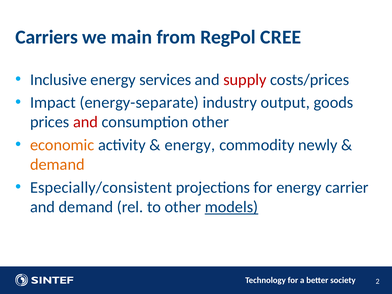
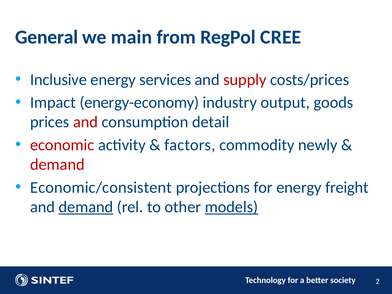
Carriers: Carriers -> General (47, 37)
energy-separate: energy-separate -> energy-economy (139, 103)
consumption other: other -> detail (211, 122)
economic colour: orange -> red (62, 145)
energy: energy -> factors (190, 145)
demand colour: orange -> red (57, 165)
Especially/consistent: Especially/consistent -> Economic/consistent (101, 187)
carrier: carrier -> freight (347, 187)
demand underline: none -> present (86, 207)
